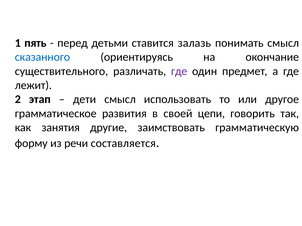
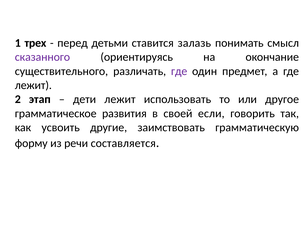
пять: пять -> трех (35, 43)
сказанного colour: blue -> purple (42, 57)
дети смысл: смысл -> лежит (120, 100)
цепи: цепи -> если (211, 114)
занятия: занятия -> усвоить (61, 128)
